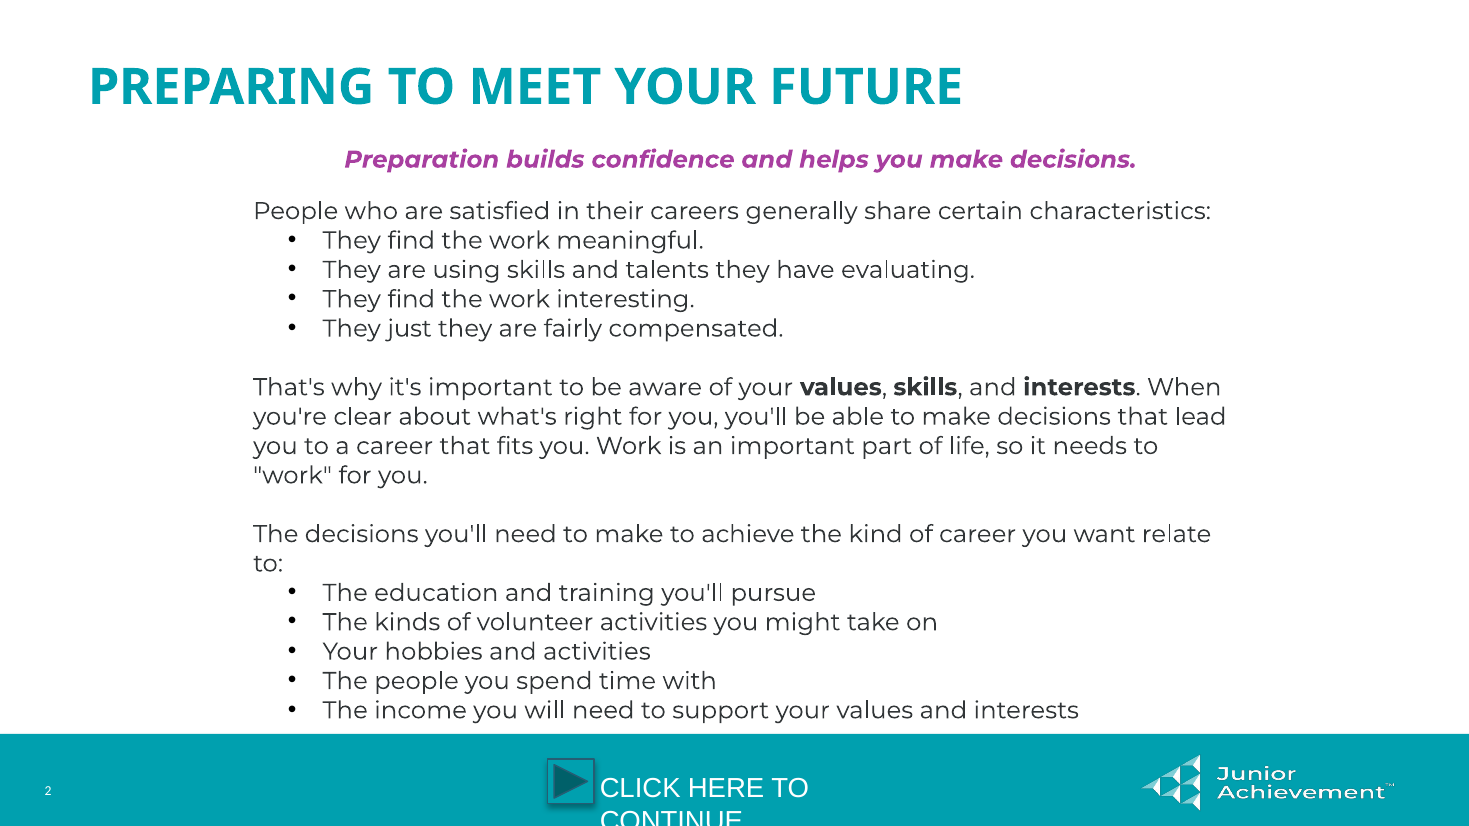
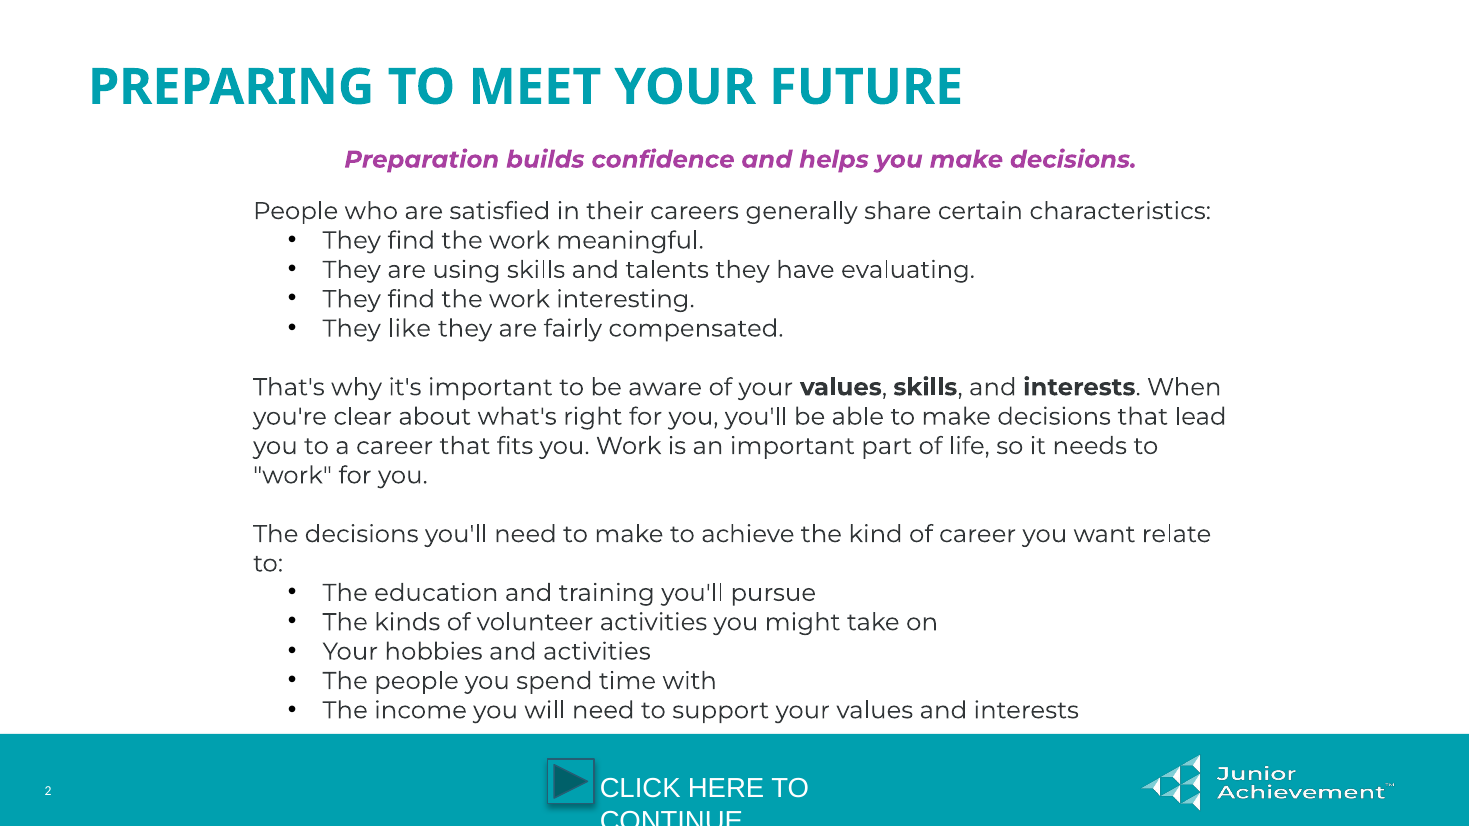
just: just -> like (409, 329)
